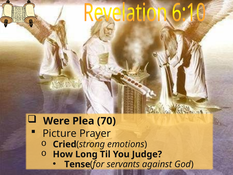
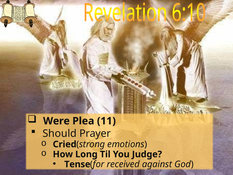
70: 70 -> 11 (106, 121)
Picture: Picture -> Should (60, 133)
servants: servants -> received (123, 164)
